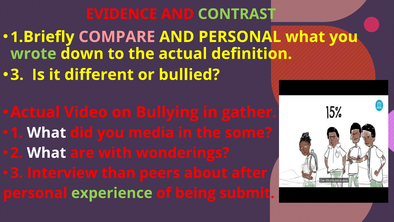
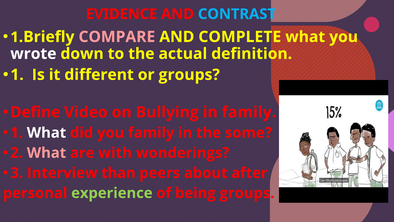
CONTRAST colour: light green -> light blue (237, 14)
AND PERSONAL: PERSONAL -> COMPLETE (240, 37)
wrote colour: light green -> white (33, 54)
3: 3 -> 1 (17, 75)
or bullied: bullied -> groups (189, 75)
Actual: Actual -> Define (35, 112)
in gather: gather -> family (249, 112)
you media: media -> family (151, 133)
What colour: white -> pink (47, 153)
being submit: submit -> groups (247, 193)
